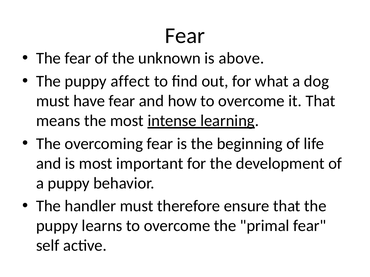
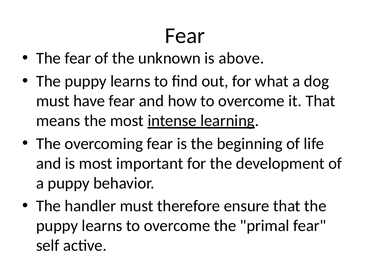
affect: affect -> learns (130, 81)
